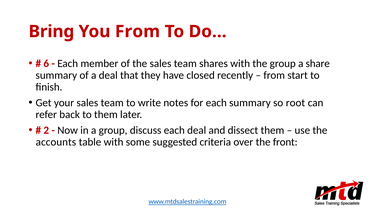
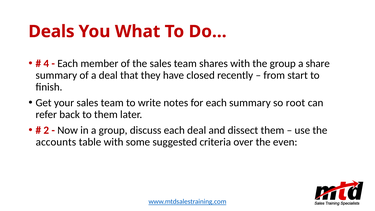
Bring: Bring -> Deals (51, 32)
You From: From -> What (138, 32)
6: 6 -> 4 (46, 63)
front: front -> even (285, 142)
